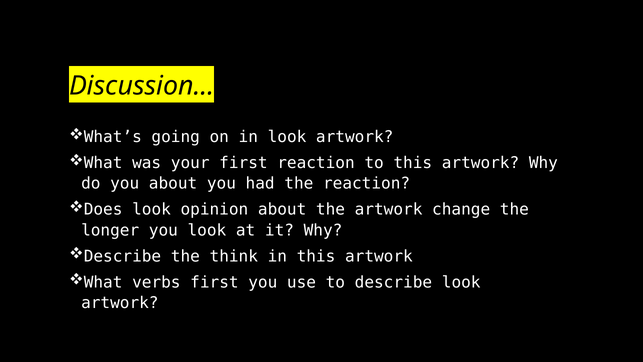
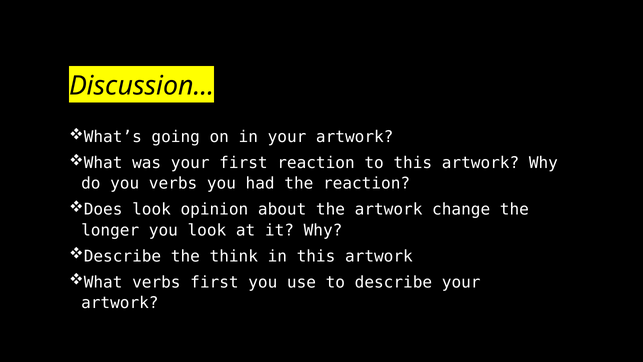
in look: look -> your (287, 137)
you about: about -> verbs (173, 183)
describe look: look -> your (461, 282)
